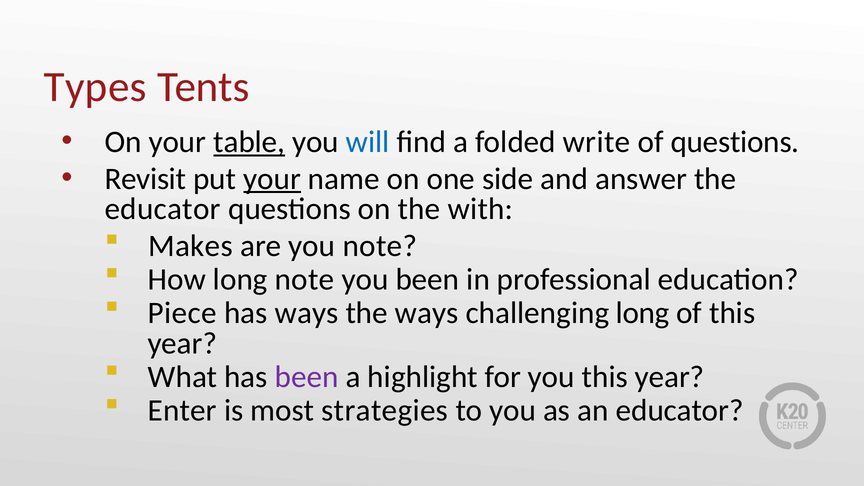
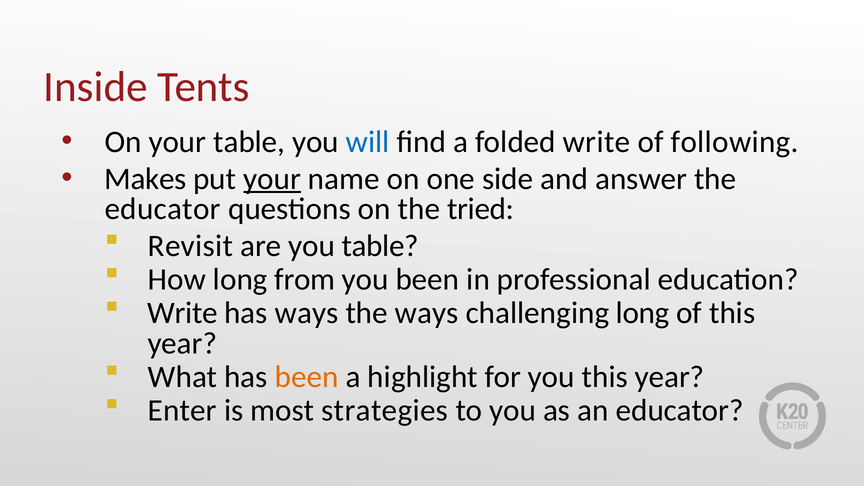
Types: Types -> Inside (95, 87)
table underline: present -> none (249, 142)
of questions: questions -> following (735, 142)
Revisit: Revisit -> Makes (145, 179)
with: with -> tried (481, 209)
Makes: Makes -> Revisit (190, 246)
you note: note -> table (380, 246)
long note: note -> from (305, 279)
Piece: Piece -> Write (183, 313)
been colour: purple -> orange (307, 377)
